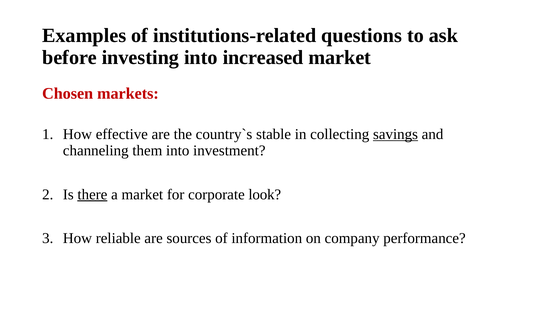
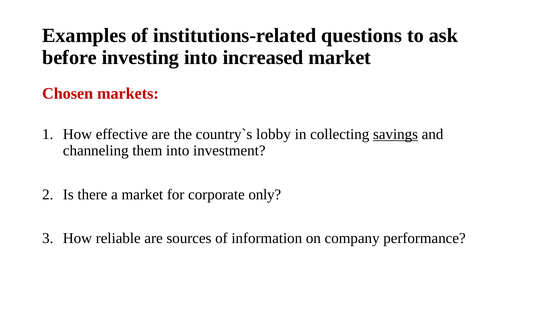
stable: stable -> lobby (273, 134)
there underline: present -> none (92, 194)
look: look -> only (265, 194)
